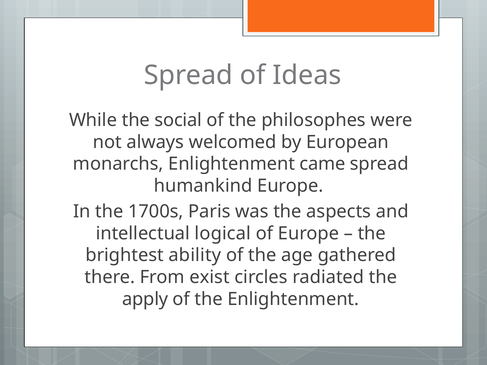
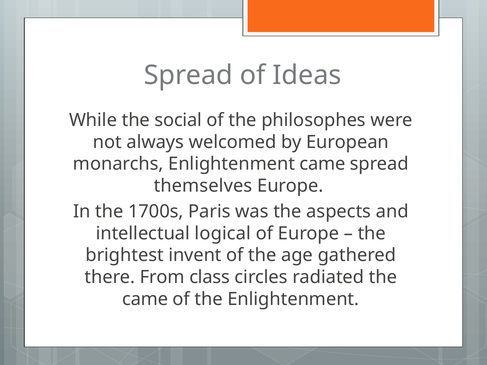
humankind: humankind -> themselves (203, 186)
ability: ability -> invent (195, 255)
exist: exist -> class (210, 277)
apply: apply -> came (145, 299)
